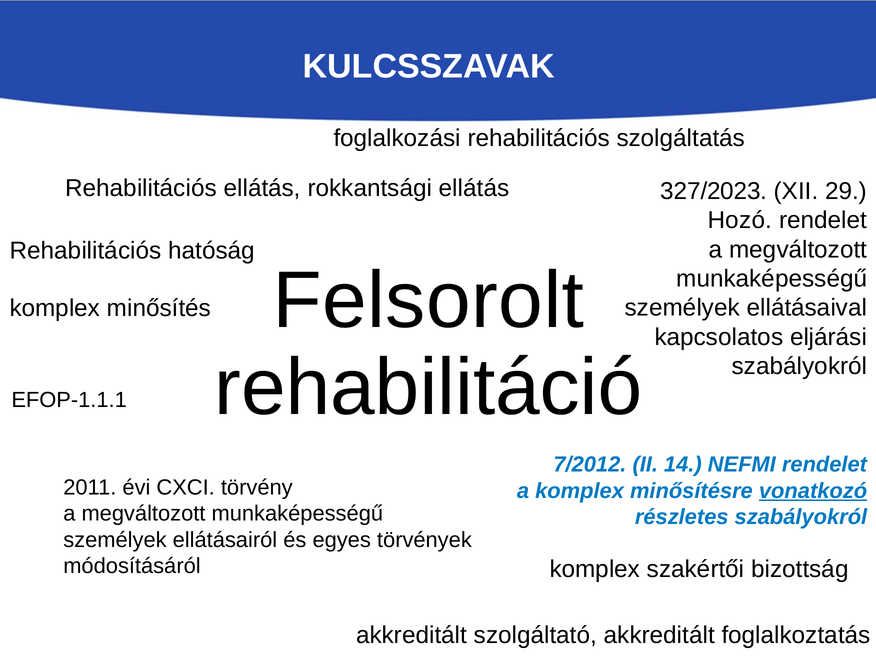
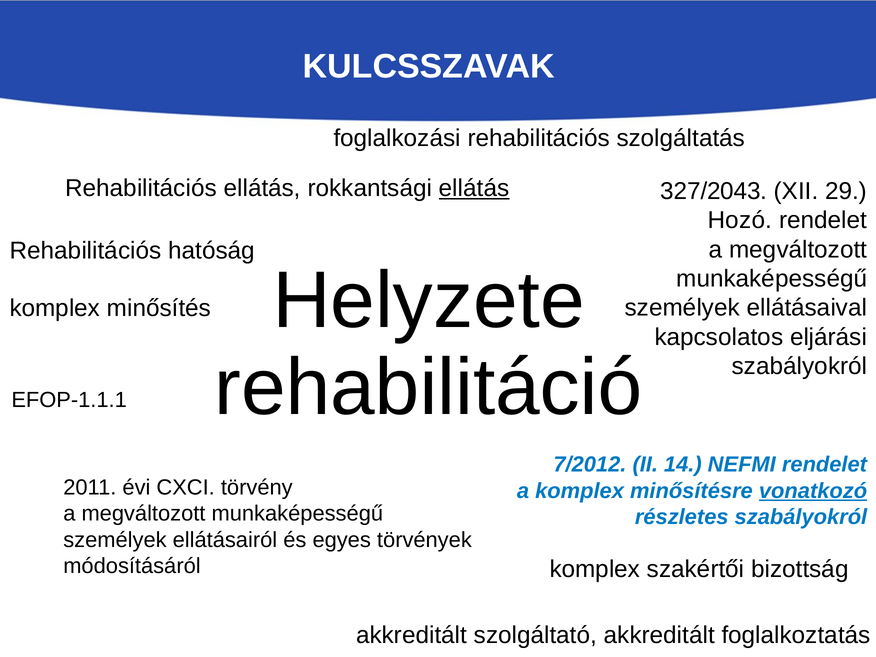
ellátás underline: none -> present (474, 188)
327/2023: 327/2023 -> 327/2043 (714, 191)
Felsorolt: Felsorolt -> Helyzete (429, 301)
